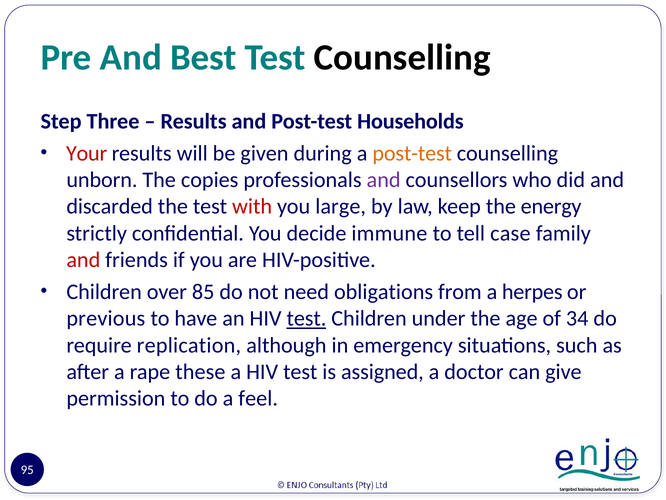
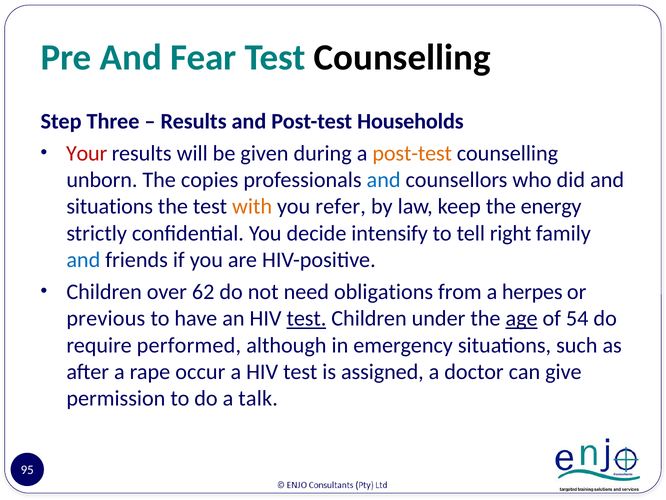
Best: Best -> Fear (203, 58)
and colour: purple -> blue (384, 180)
discarded: discarded -> situations (110, 206)
with colour: red -> orange (252, 206)
large: large -> refer (341, 206)
immune: immune -> intensify (390, 233)
case: case -> right (511, 233)
and colour: red -> blue (83, 260)
85: 85 -> 62 (203, 292)
age underline: none -> present (522, 318)
34: 34 -> 54 (577, 318)
replication: replication -> performed (189, 345)
these: these -> occur (200, 372)
feel: feel -> talk (258, 398)
